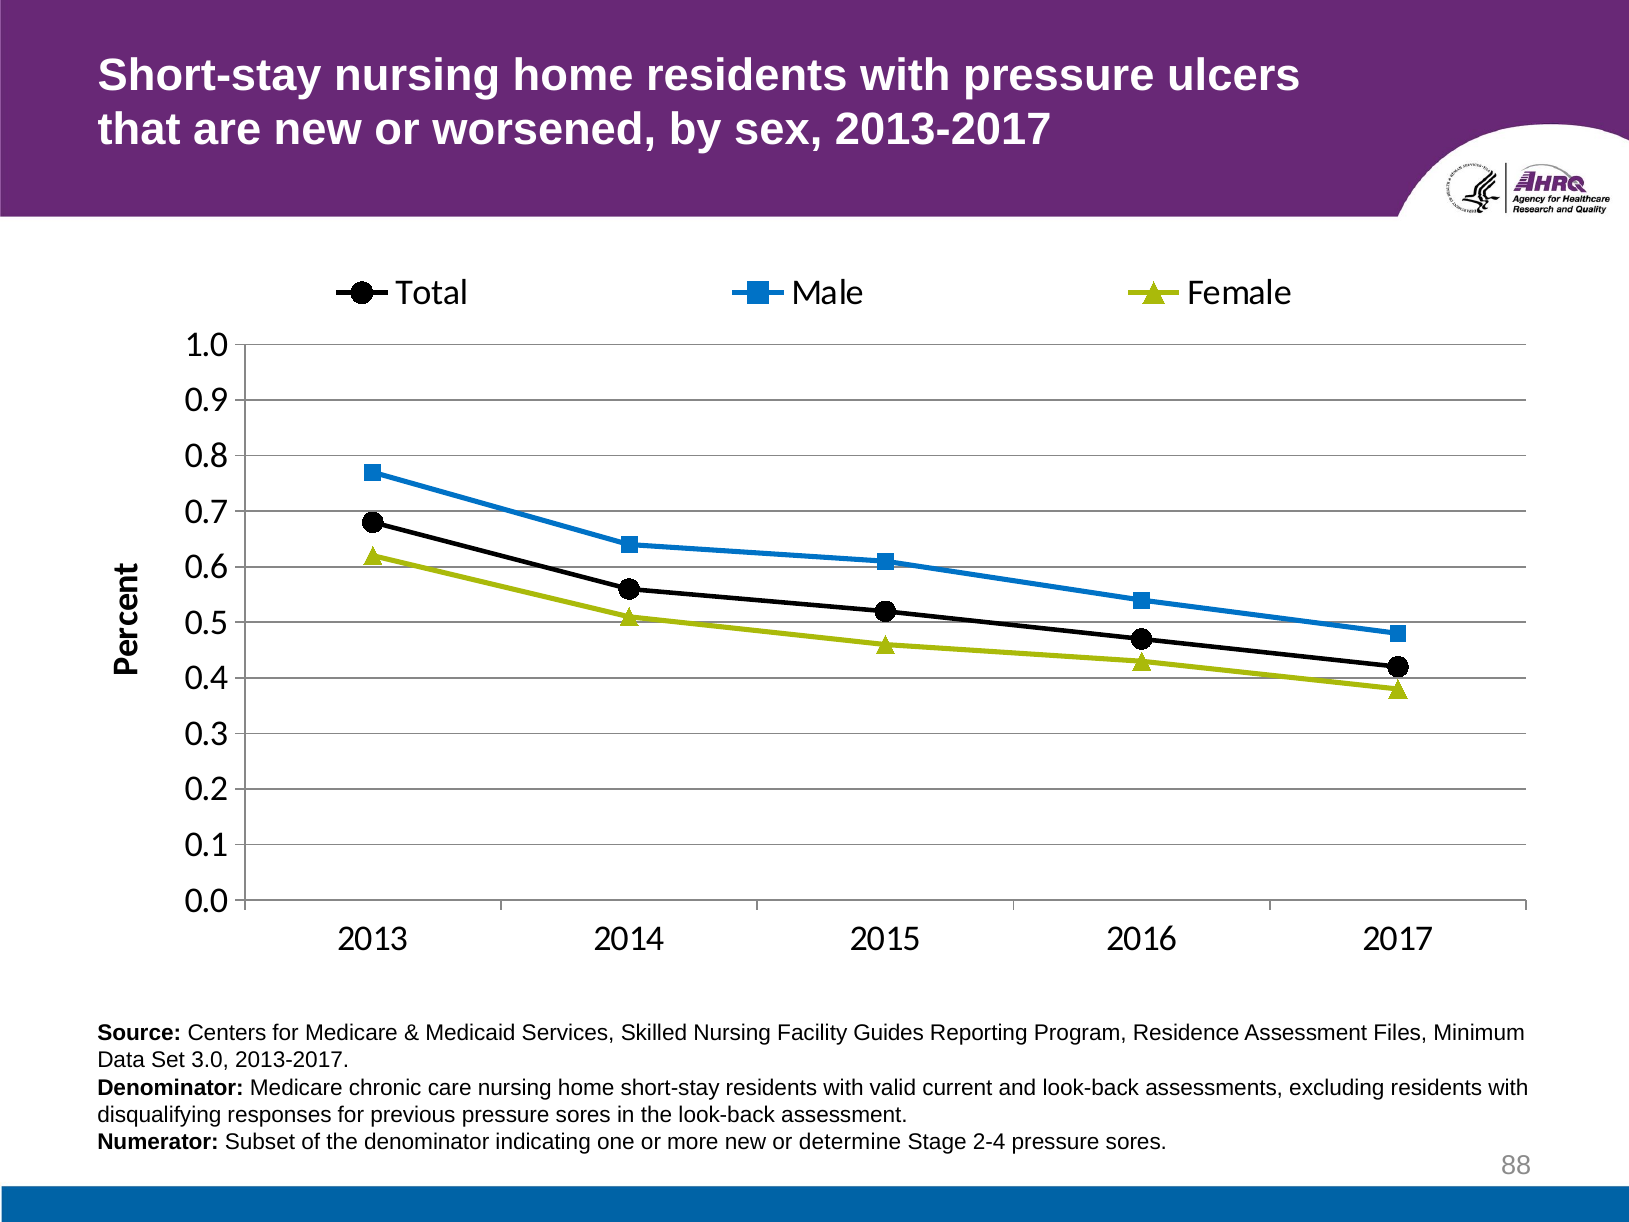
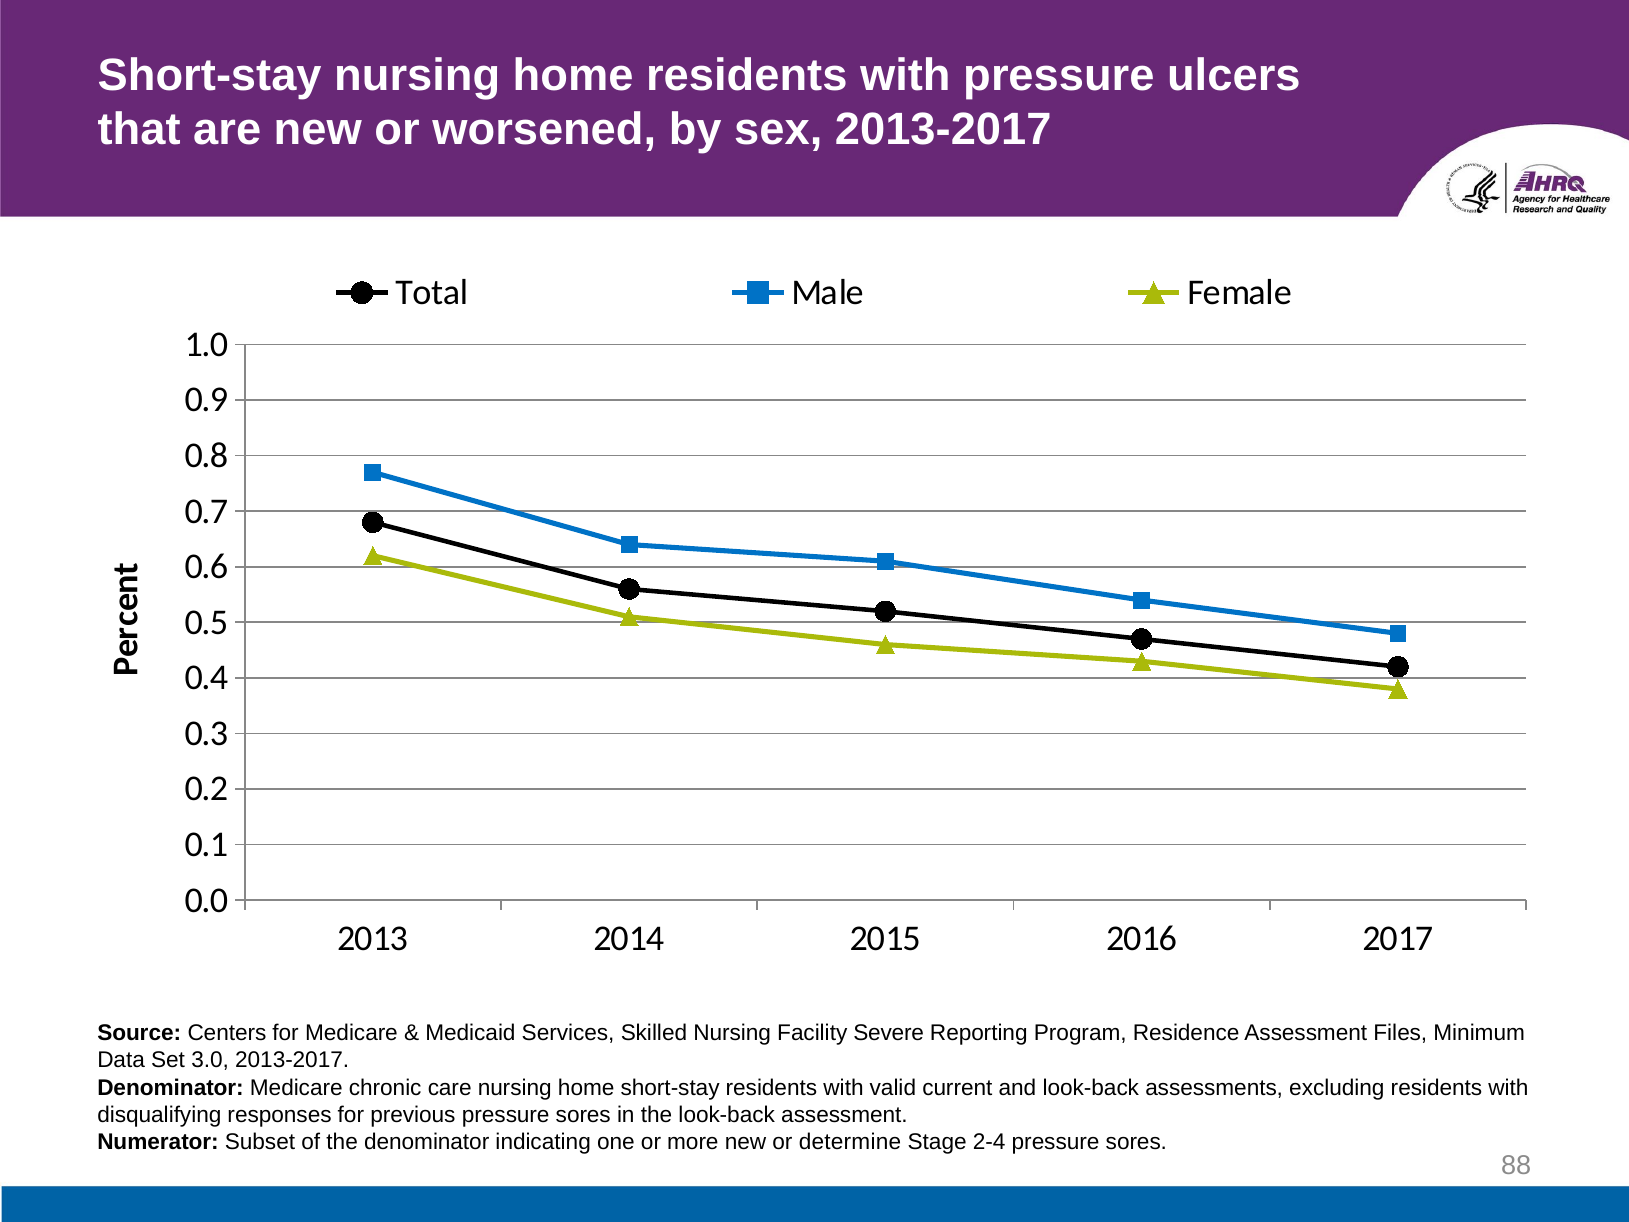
Guides: Guides -> Severe (889, 1033)
